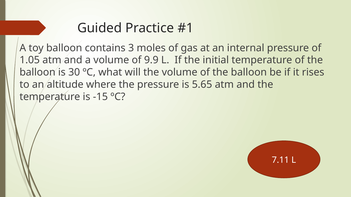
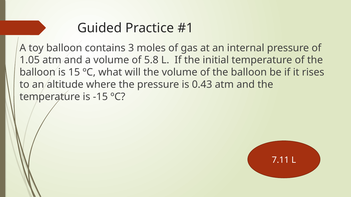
9.9: 9.9 -> 5.8 (151, 60)
30: 30 -> 15 (74, 73)
5.65: 5.65 -> 0.43 (202, 85)
